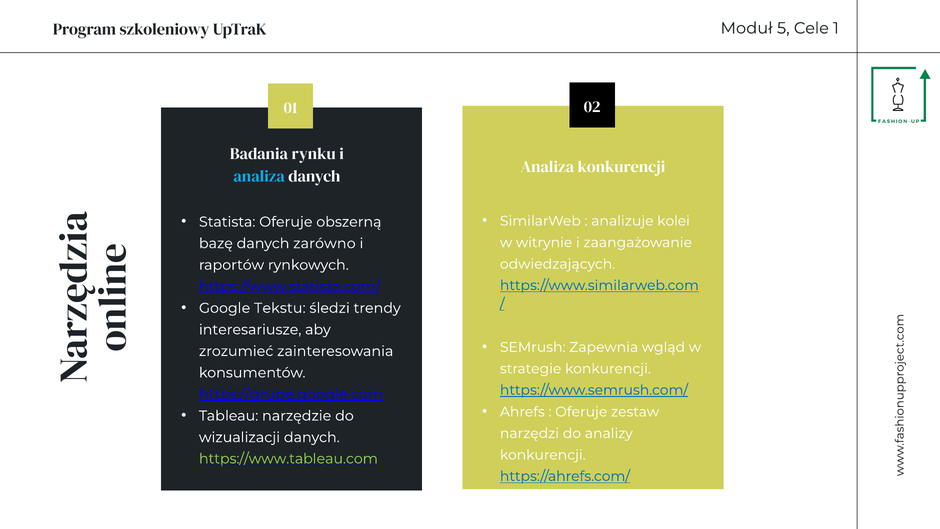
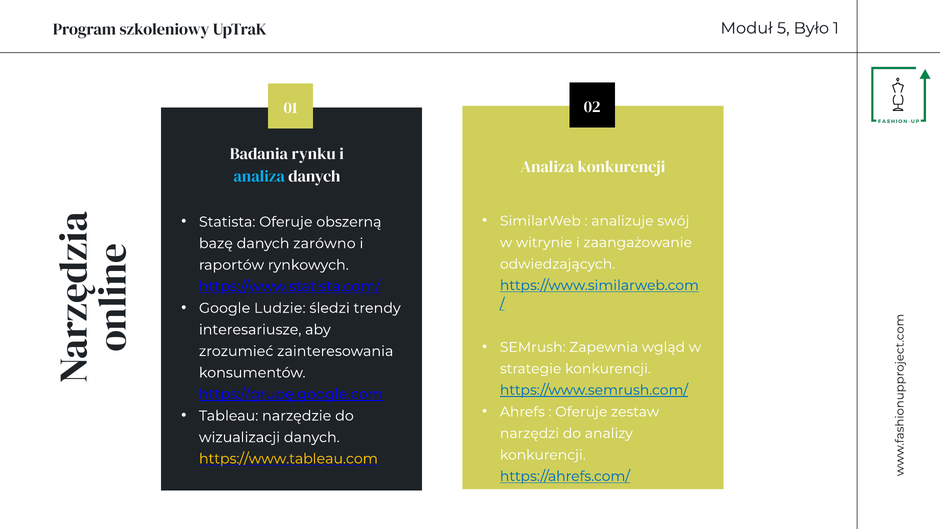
Cele: Cele -> Było (811, 28)
kolei: kolei -> swój (673, 221)
Tekstu: Tekstu -> Ludzie (280, 308)
https://www.tableau.com colour: light green -> yellow (288, 458)
